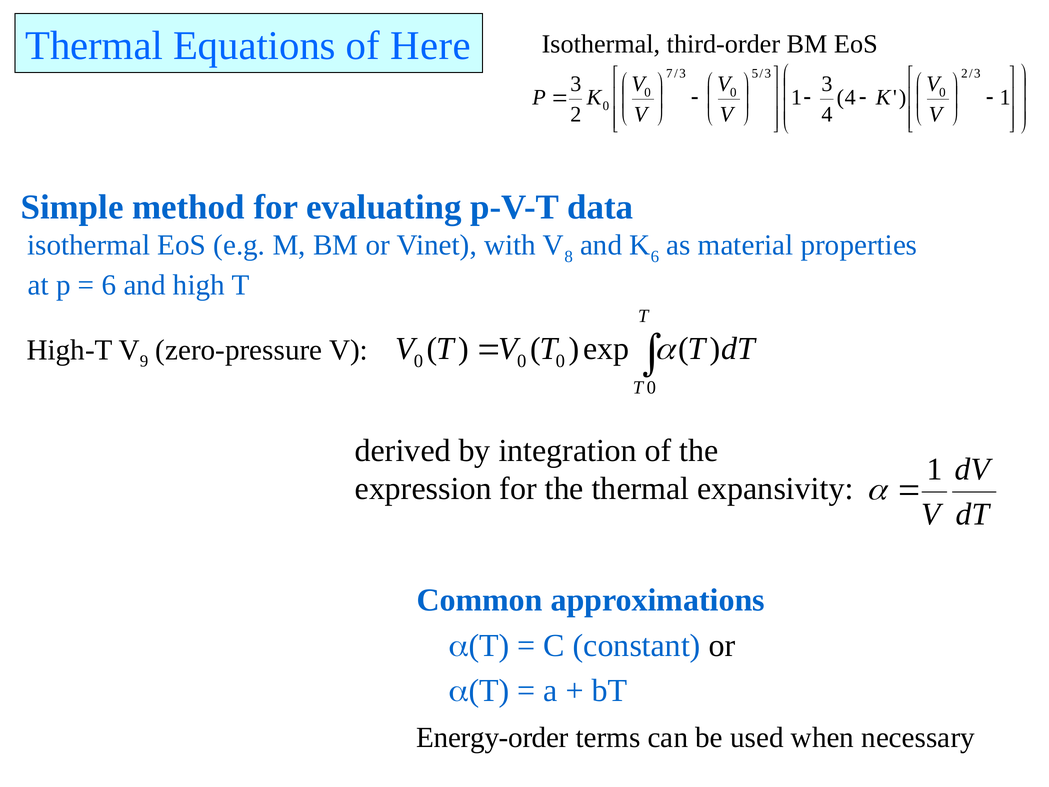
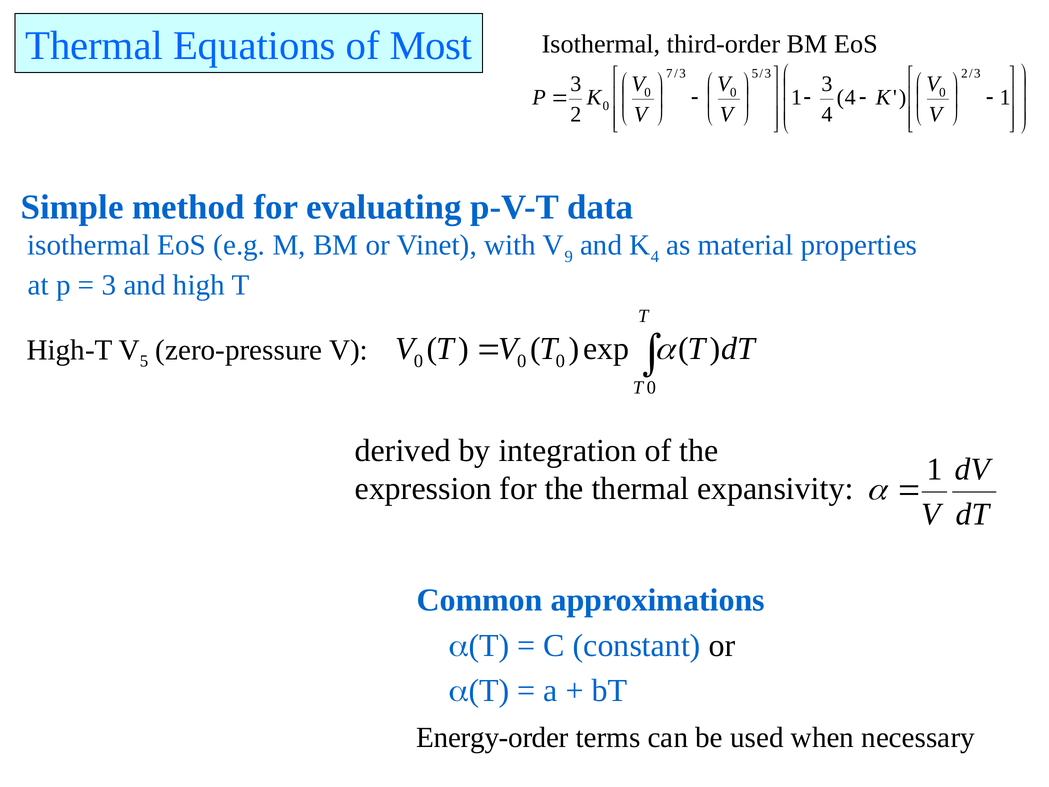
Here: Here -> Most (431, 46)
8: 8 -> 9 (569, 257)
6: 6 -> 4 (655, 257)
6: 6 -> 3 (109, 285)
V 9: 9 -> 5 (144, 361)
